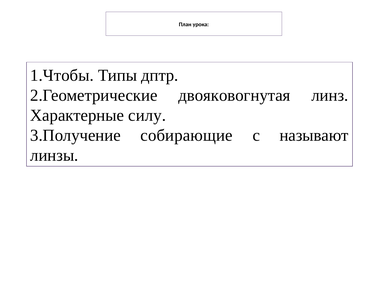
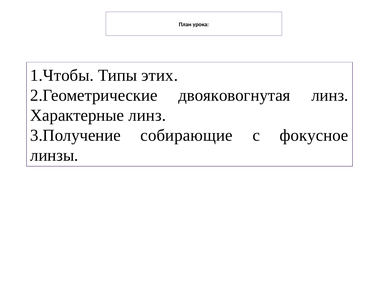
дптр: дптр -> этих (160, 75)
Характерные силу: силу -> линз (147, 115)
называют: называют -> фокусное (314, 135)
